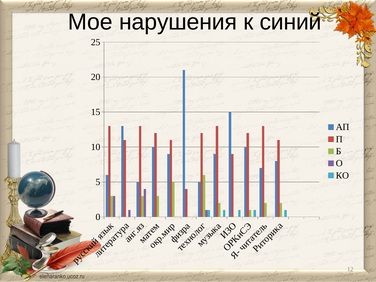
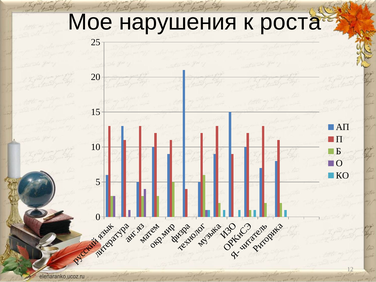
синий: синий -> роста (290, 22)
